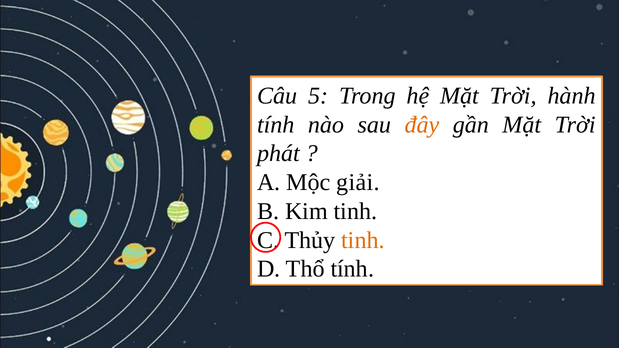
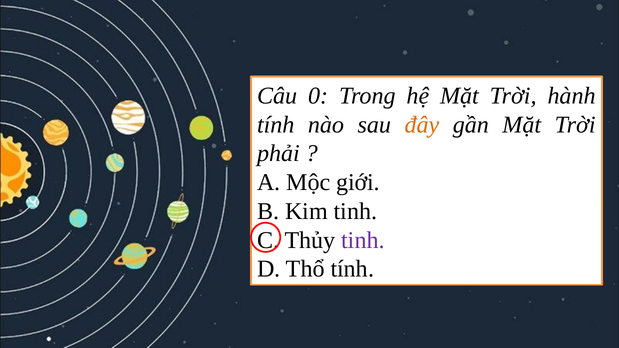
5: 5 -> 0 (318, 96)
phát: phát -> phải (278, 154)
giải: giải -> giới (358, 182)
tinh colour: orange -> purple (363, 240)
